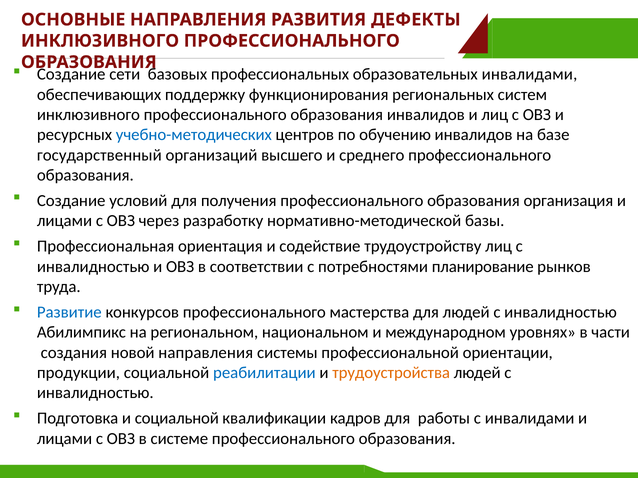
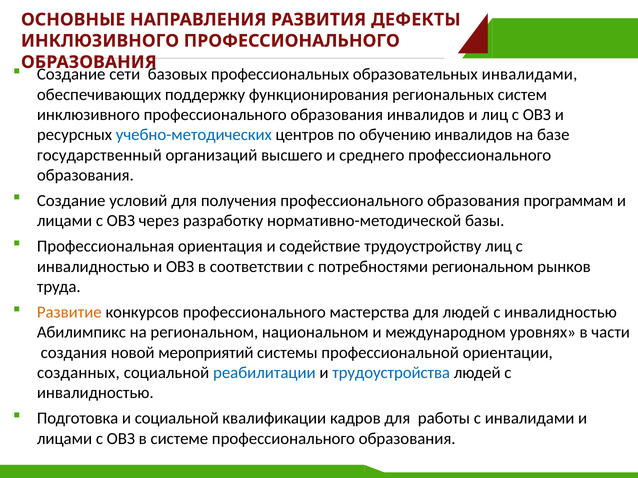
организация: организация -> программам (568, 201)
потребностями планирование: планирование -> региональном (483, 267)
Развитие colour: blue -> orange (69, 313)
новой направления: направления -> мероприятий (206, 353)
продукции: продукции -> созданных (78, 373)
трудоустройства colour: orange -> blue (391, 373)
